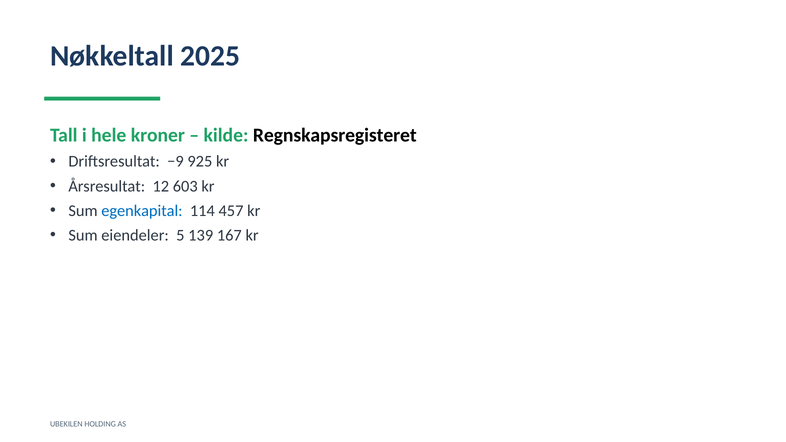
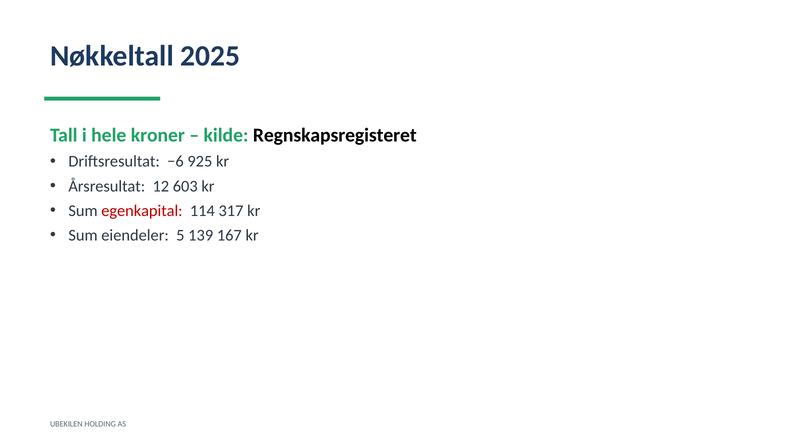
−9: −9 -> −6 (175, 162)
egenkapital colour: blue -> red (142, 211)
457: 457 -> 317 (231, 211)
